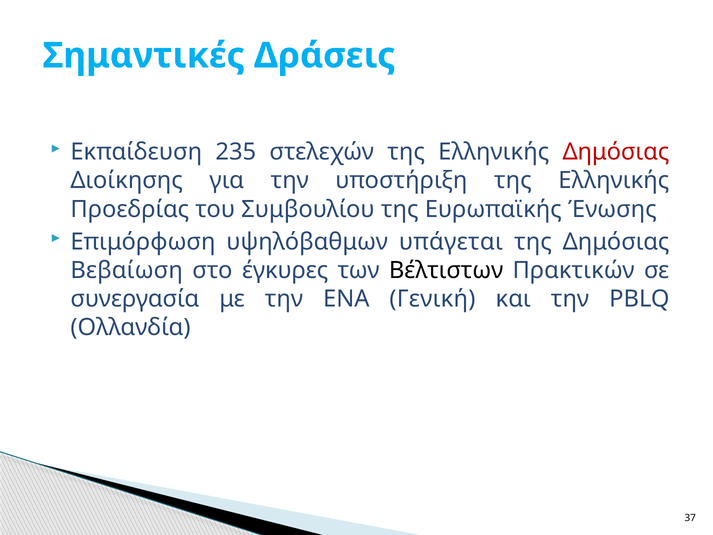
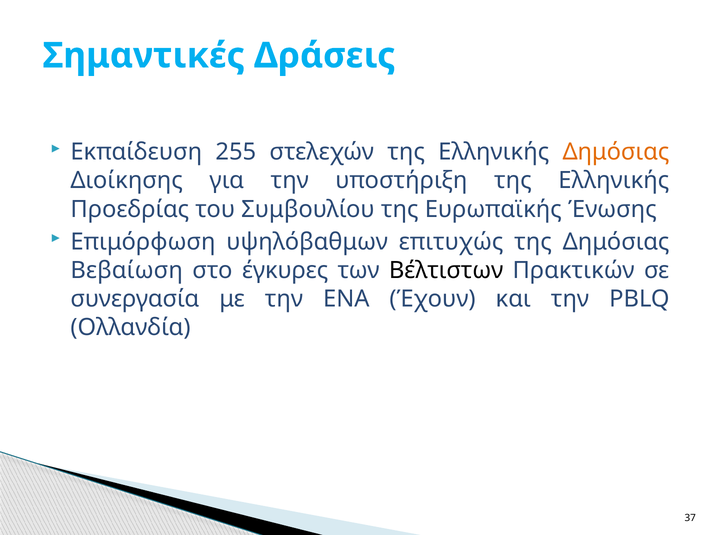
235: 235 -> 255 (236, 152)
Δημόσιας colour: red -> orange (616, 152)
υπάγεται: υπάγεται -> επιτυχώς (451, 242)
Γενική: Γενική -> Έχουν (433, 299)
